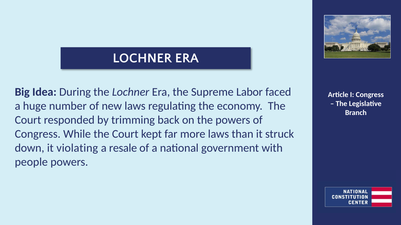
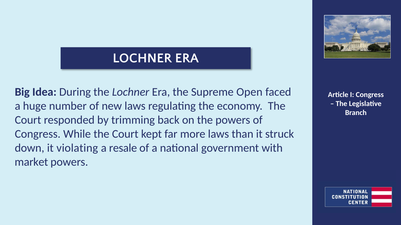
Labor: Labor -> Open (249, 92)
people: people -> market (31, 162)
